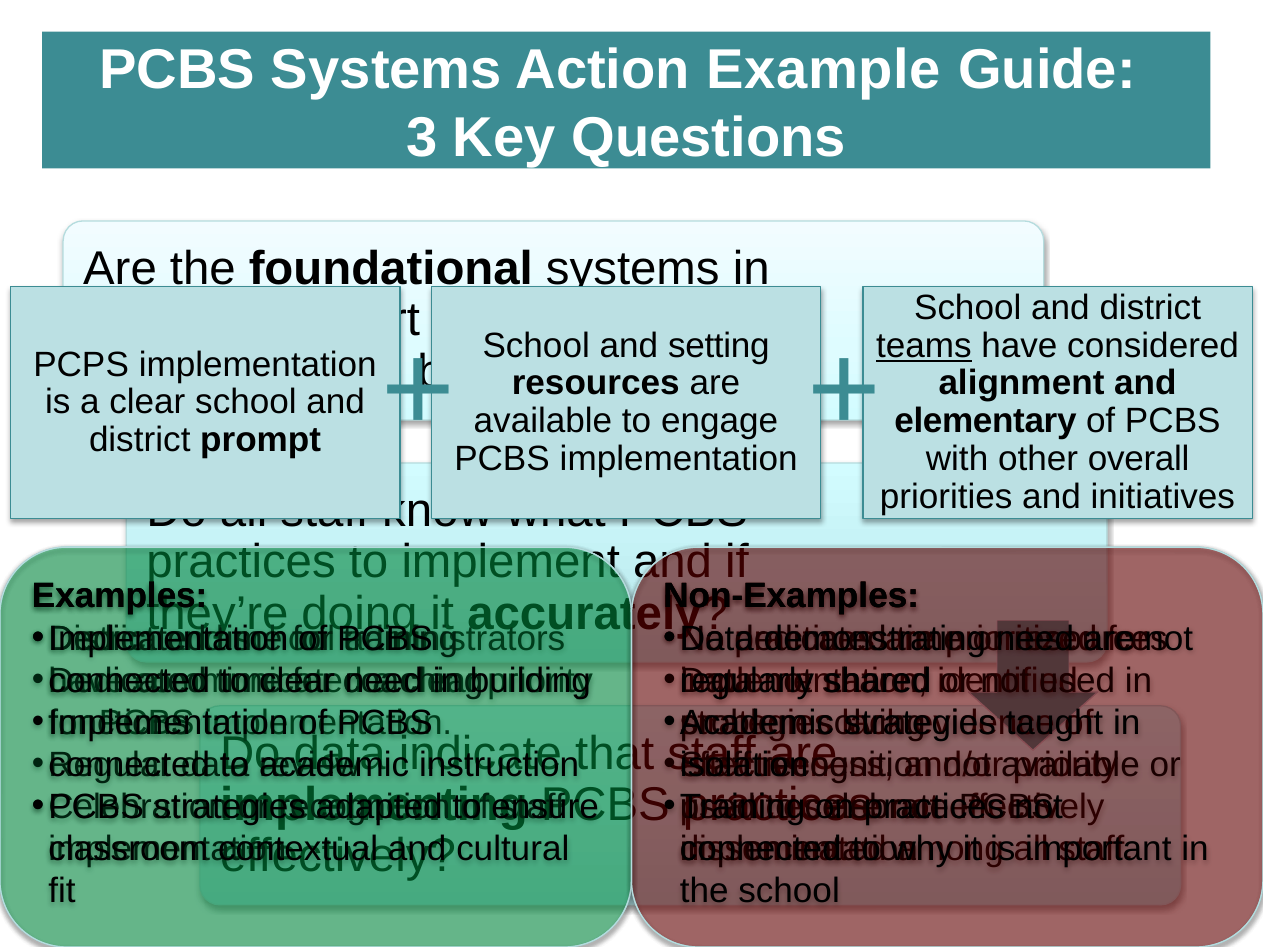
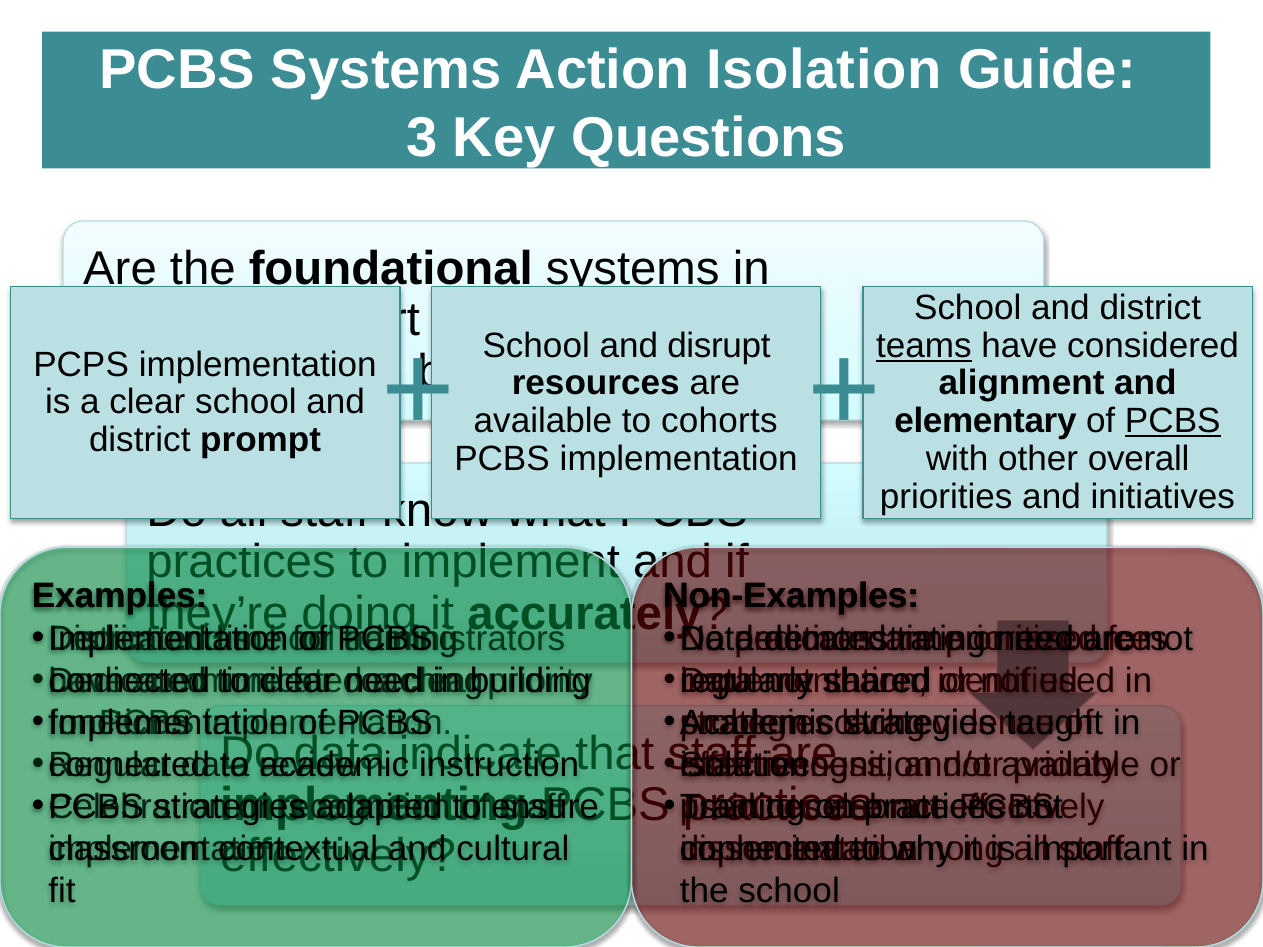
Action Example: Example -> Isolation (824, 70)
setting: setting -> disrupt (719, 346)
engage: engage -> cohorts (719, 421)
PCBS underline: none -> present (1173, 421)
